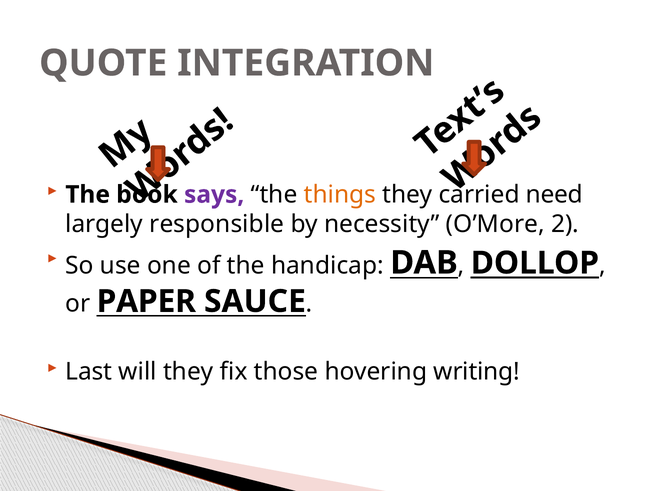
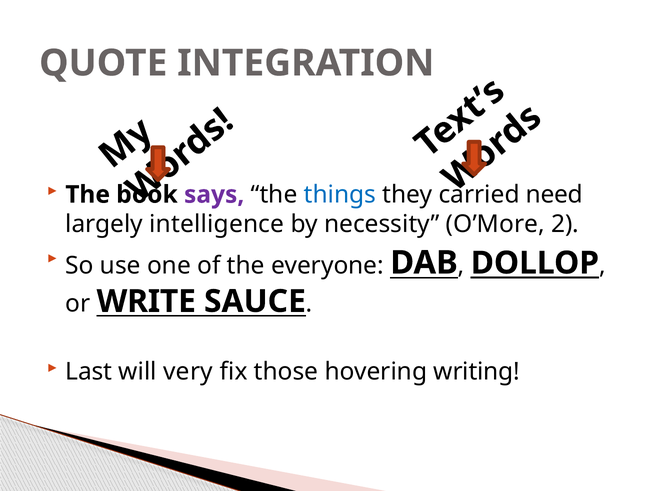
things colour: orange -> blue (340, 194)
responsible: responsible -> intelligence (217, 224)
handicap: handicap -> everyone (327, 265)
PAPER: PAPER -> WRITE (146, 301)
will they: they -> very (188, 371)
